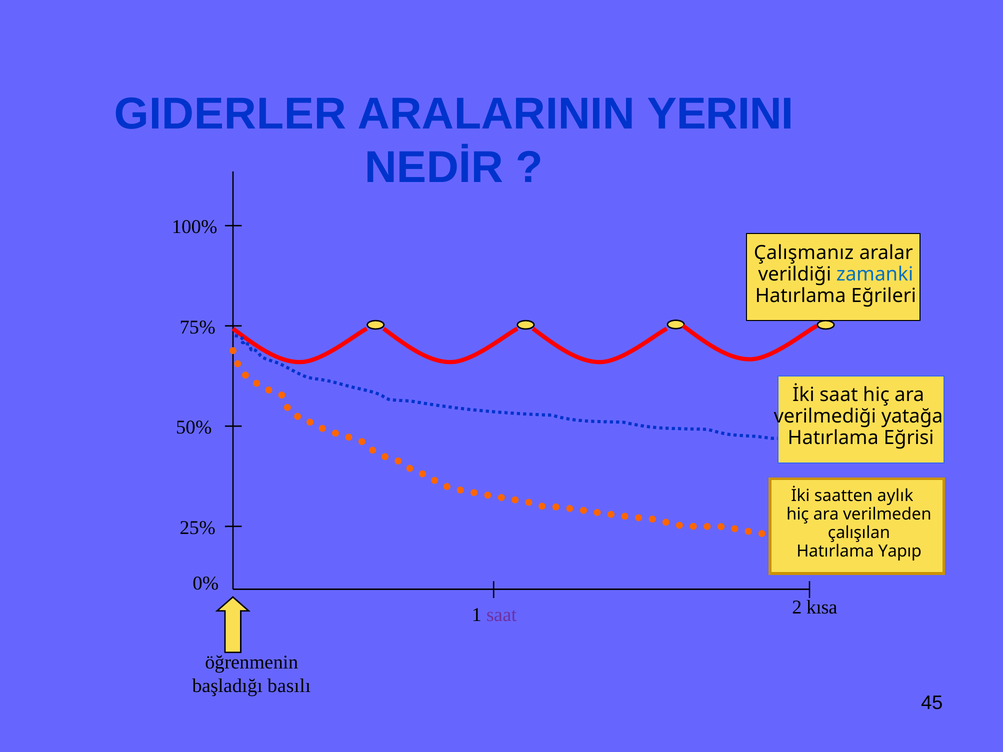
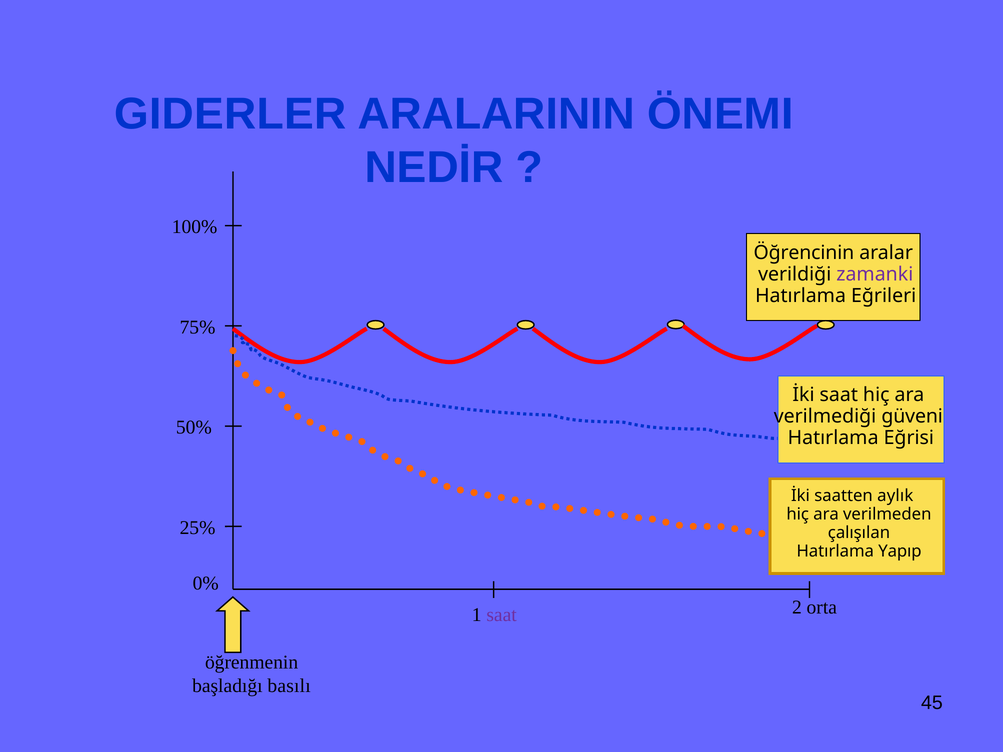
YERINI: YERINI -> ÖNEMI (720, 114)
Çalışmanız: Çalışmanız -> Öğrencinin (804, 253)
zamanki colour: blue -> purple (875, 274)
yatağa: yatağa -> güveni (912, 417)
kısa: kısa -> orta (822, 607)
